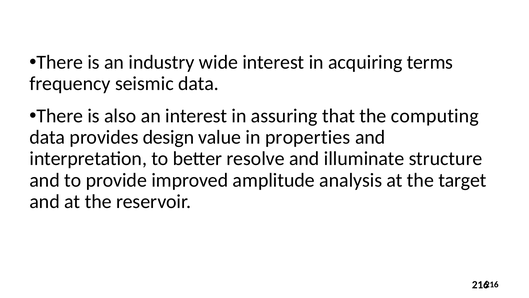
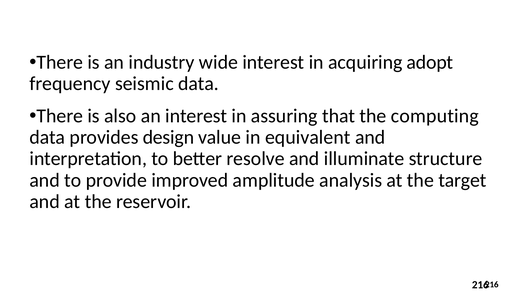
terms: terms -> adopt (430, 62)
properties: properties -> equivalent (308, 137)
